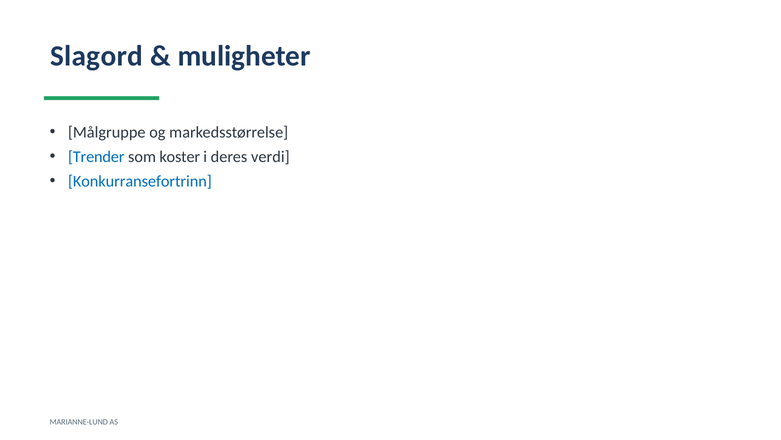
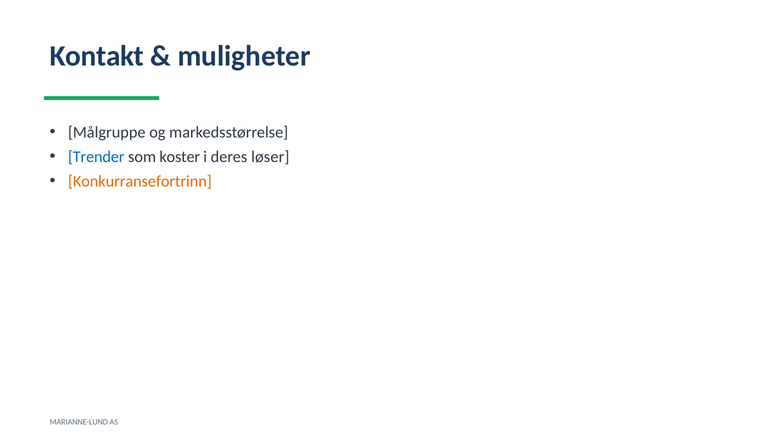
Slagord: Slagord -> Kontakt (97, 56)
verdi: verdi -> løser (270, 157)
Konkurransefortrinn colour: blue -> orange (140, 181)
